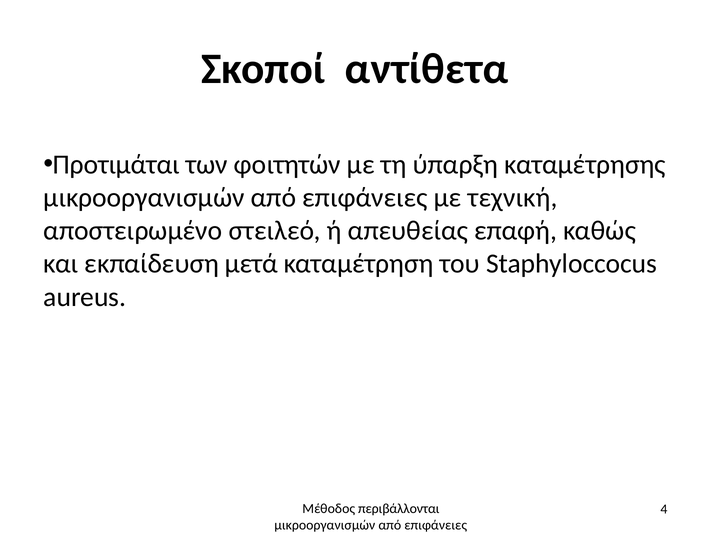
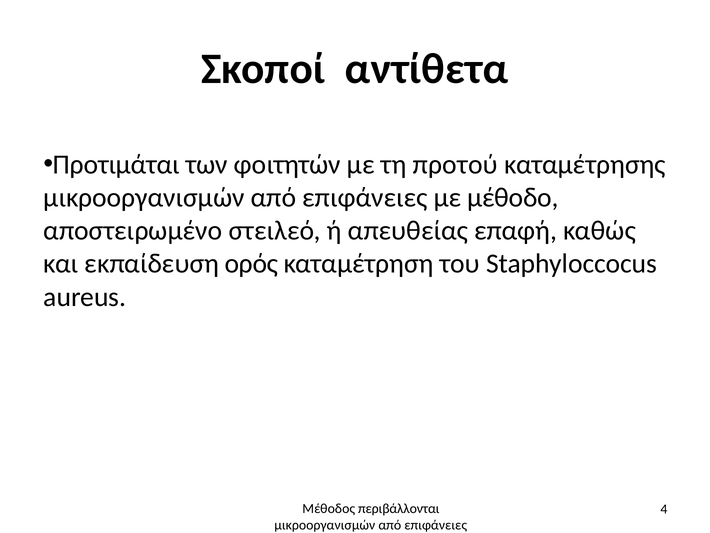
ύπαρξη: ύπαρξη -> προτού (455, 164)
τεχνική: τεχνική -> μέθοδο (513, 197)
μετά: μετά -> ορός (251, 264)
